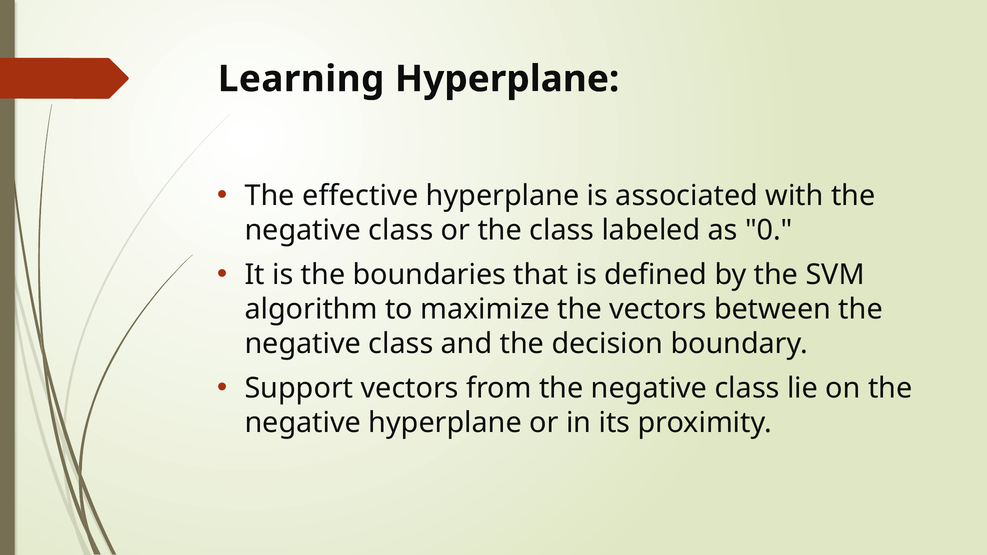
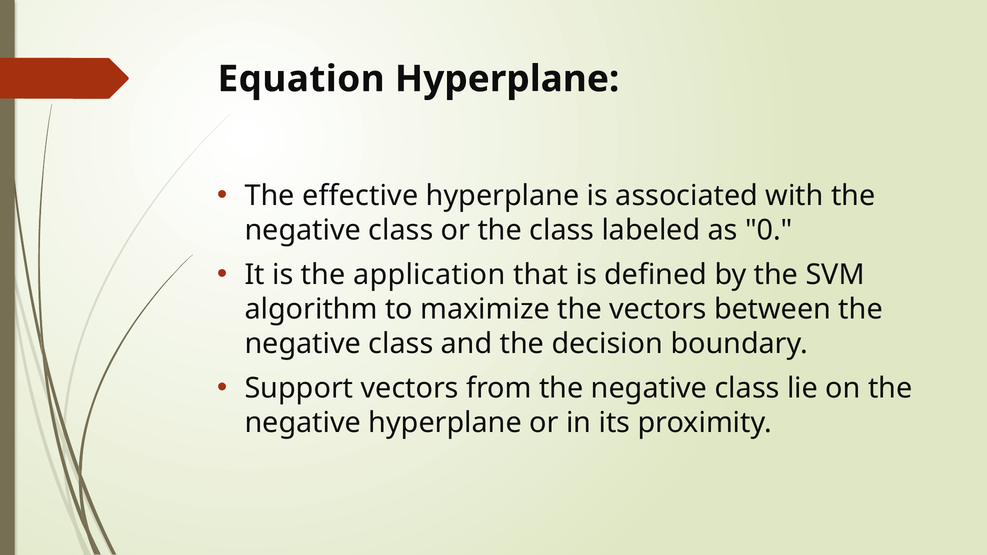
Learning: Learning -> Equation (301, 79)
boundaries: boundaries -> application (429, 275)
